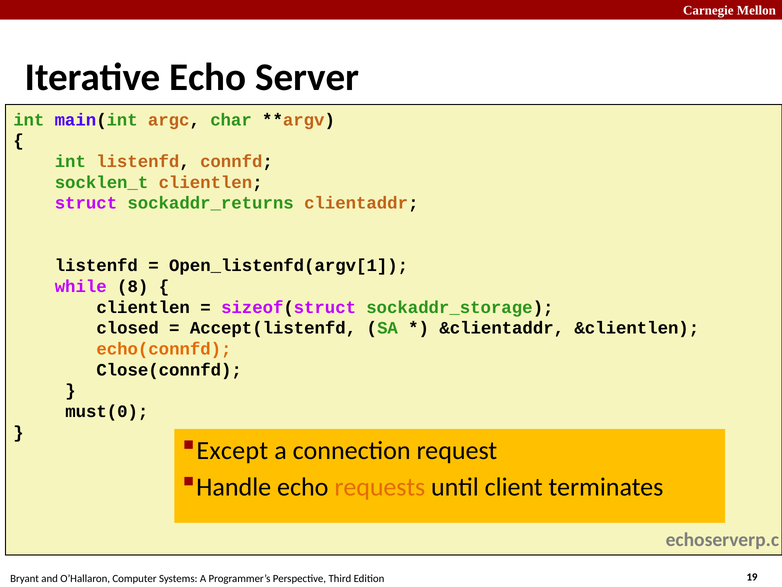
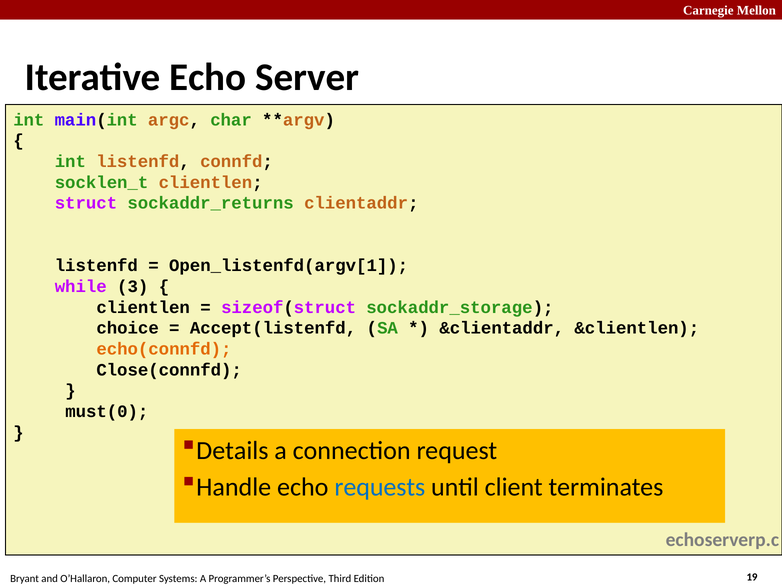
8: 8 -> 3 (133, 286)
closed: closed -> choice (128, 328)
Except: Except -> Details (232, 450)
requests colour: orange -> blue (380, 487)
